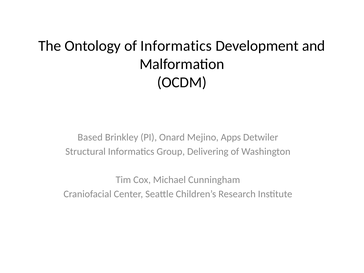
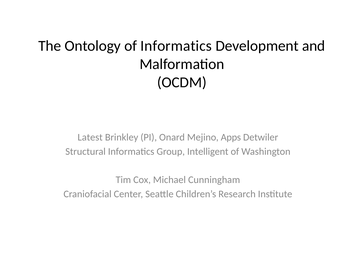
Based: Based -> Latest (90, 137)
Delivering: Delivering -> Intelligent (208, 152)
